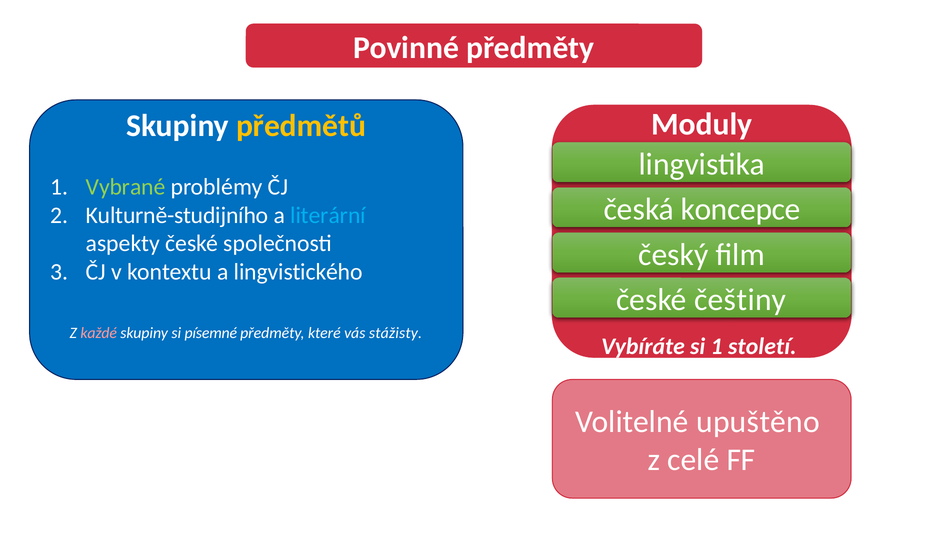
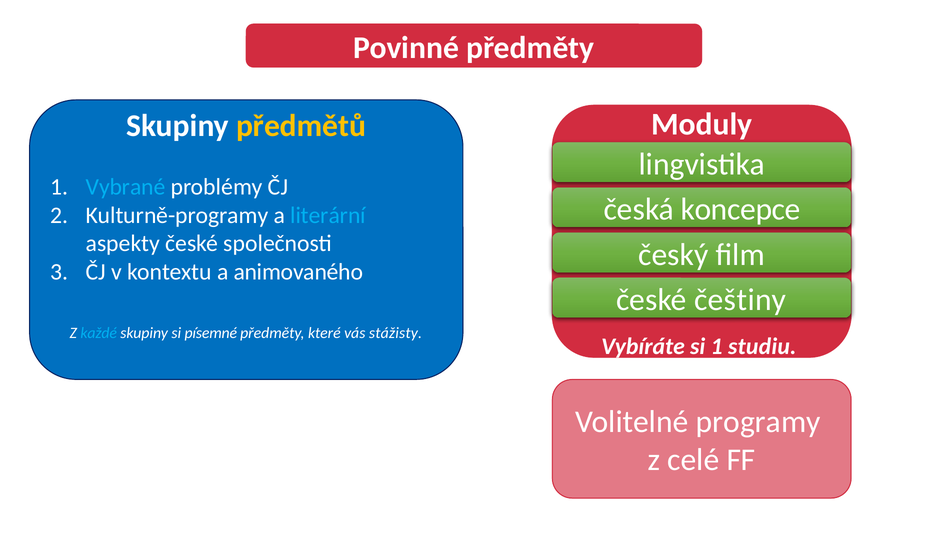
Vybrané colour: light green -> light blue (126, 187)
Kulturně-studijního: Kulturně-studijního -> Kulturně-programy (177, 215)
lingvistického: lingvistického -> animovaného (298, 272)
každé colour: pink -> light blue (99, 333)
století: století -> studiu (762, 347)
upuštěno: upuštěno -> programy (758, 422)
